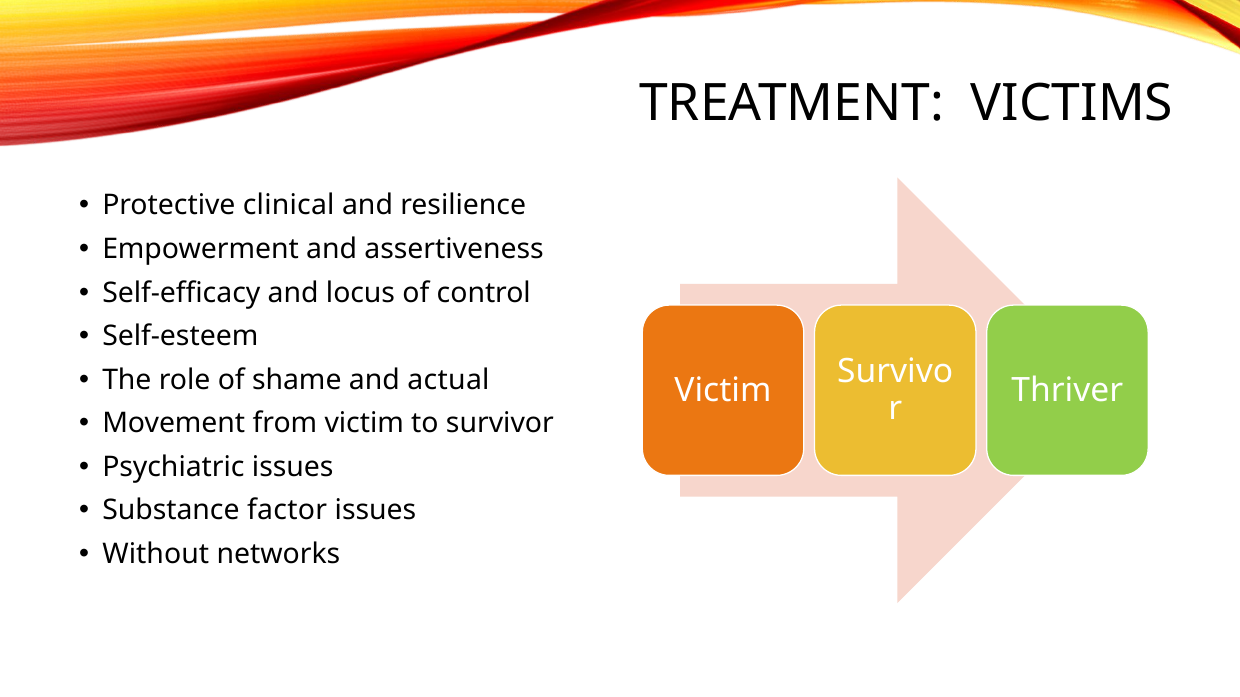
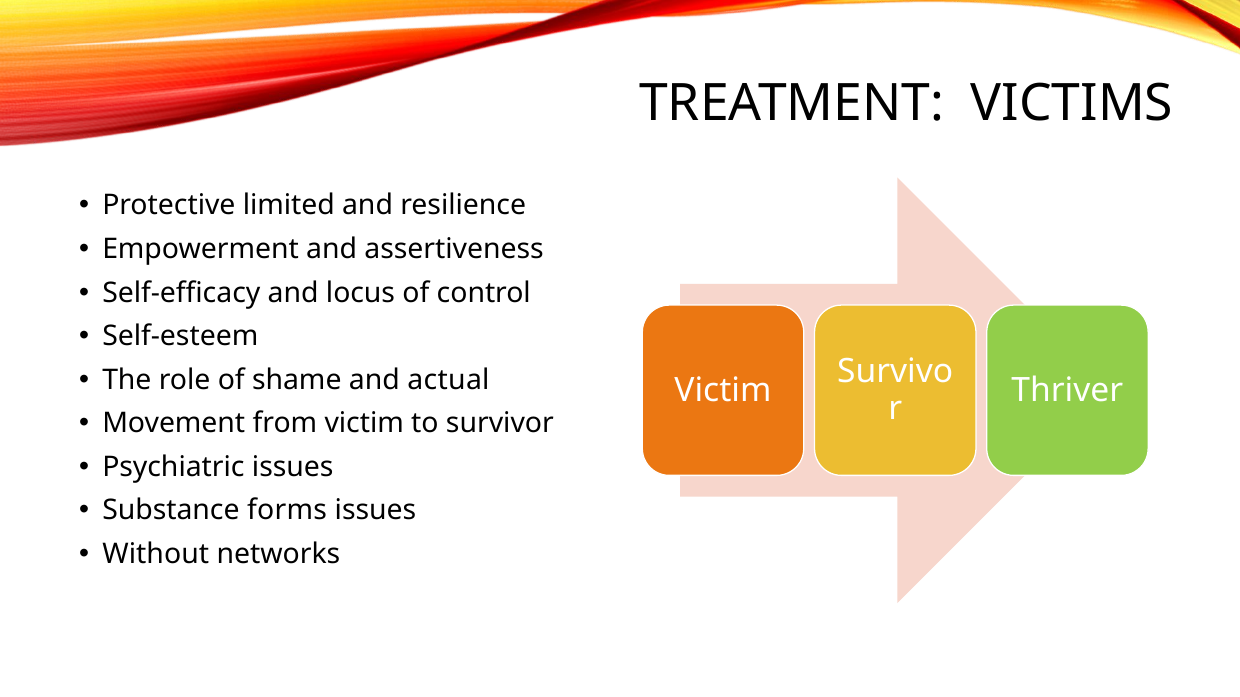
clinical: clinical -> limited (289, 206)
factor: factor -> forms (287, 511)
